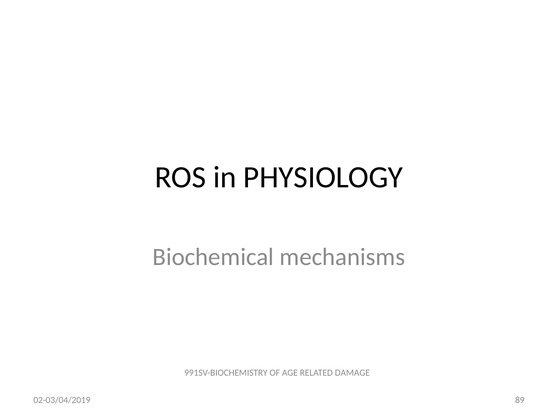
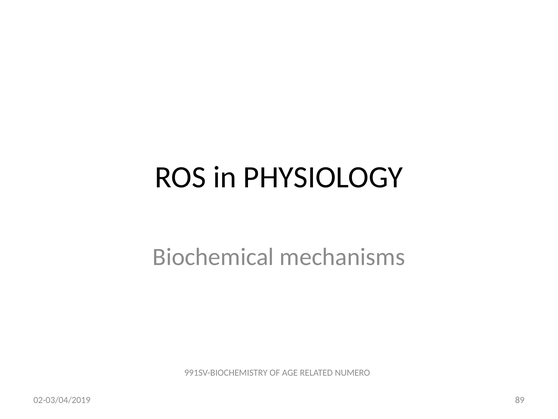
DAMAGE: DAMAGE -> NUMERO (352, 372)
